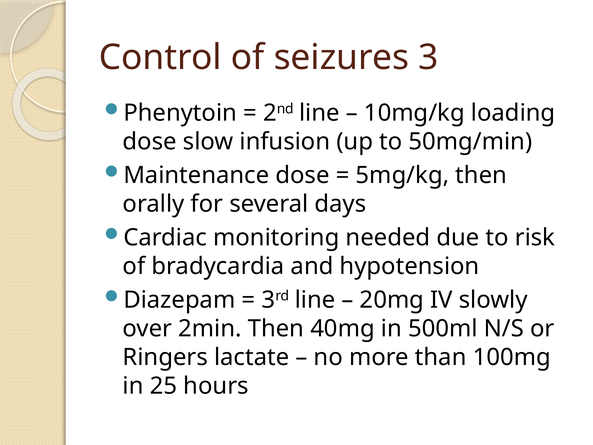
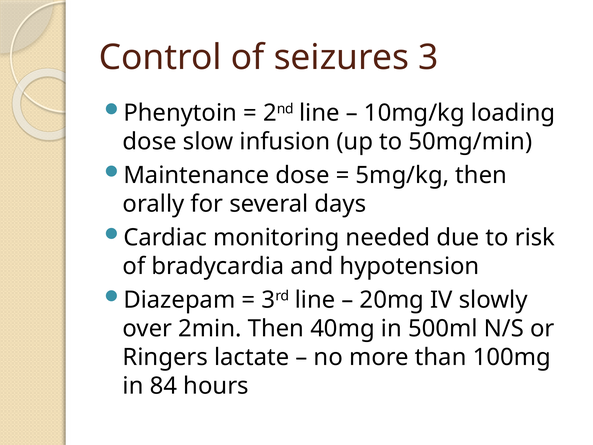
25: 25 -> 84 (163, 386)
